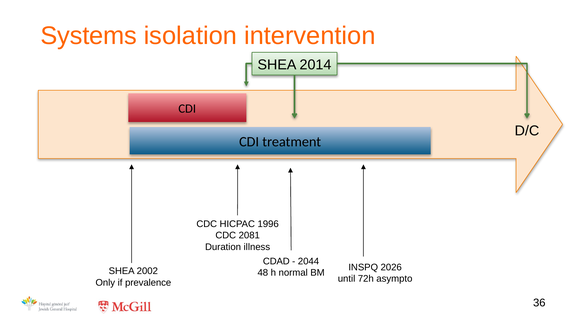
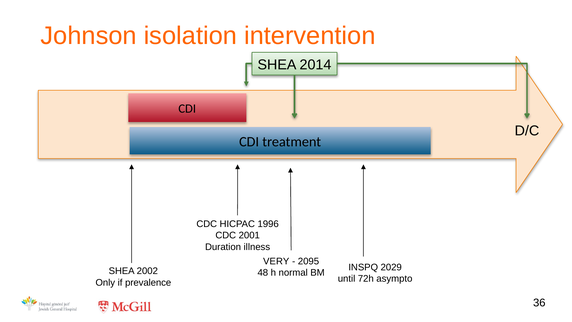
Systems: Systems -> Johnson (89, 36)
2081: 2081 -> 2001 (249, 235)
CDAD: CDAD -> VERY (276, 261)
2044: 2044 -> 2095 (308, 261)
2026: 2026 -> 2029 (391, 267)
